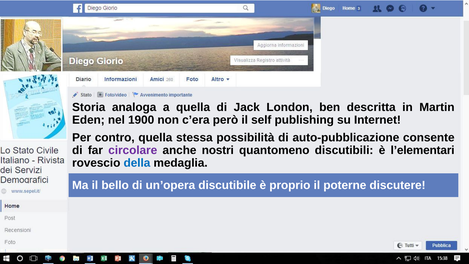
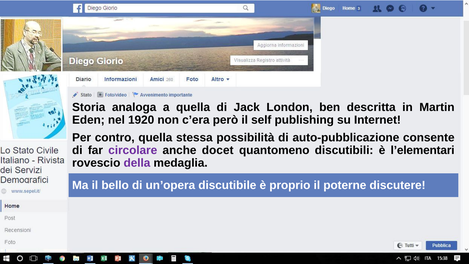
1900: 1900 -> 1920 (141, 120)
nostri: nostri -> docet (218, 150)
della colour: blue -> purple (137, 163)
